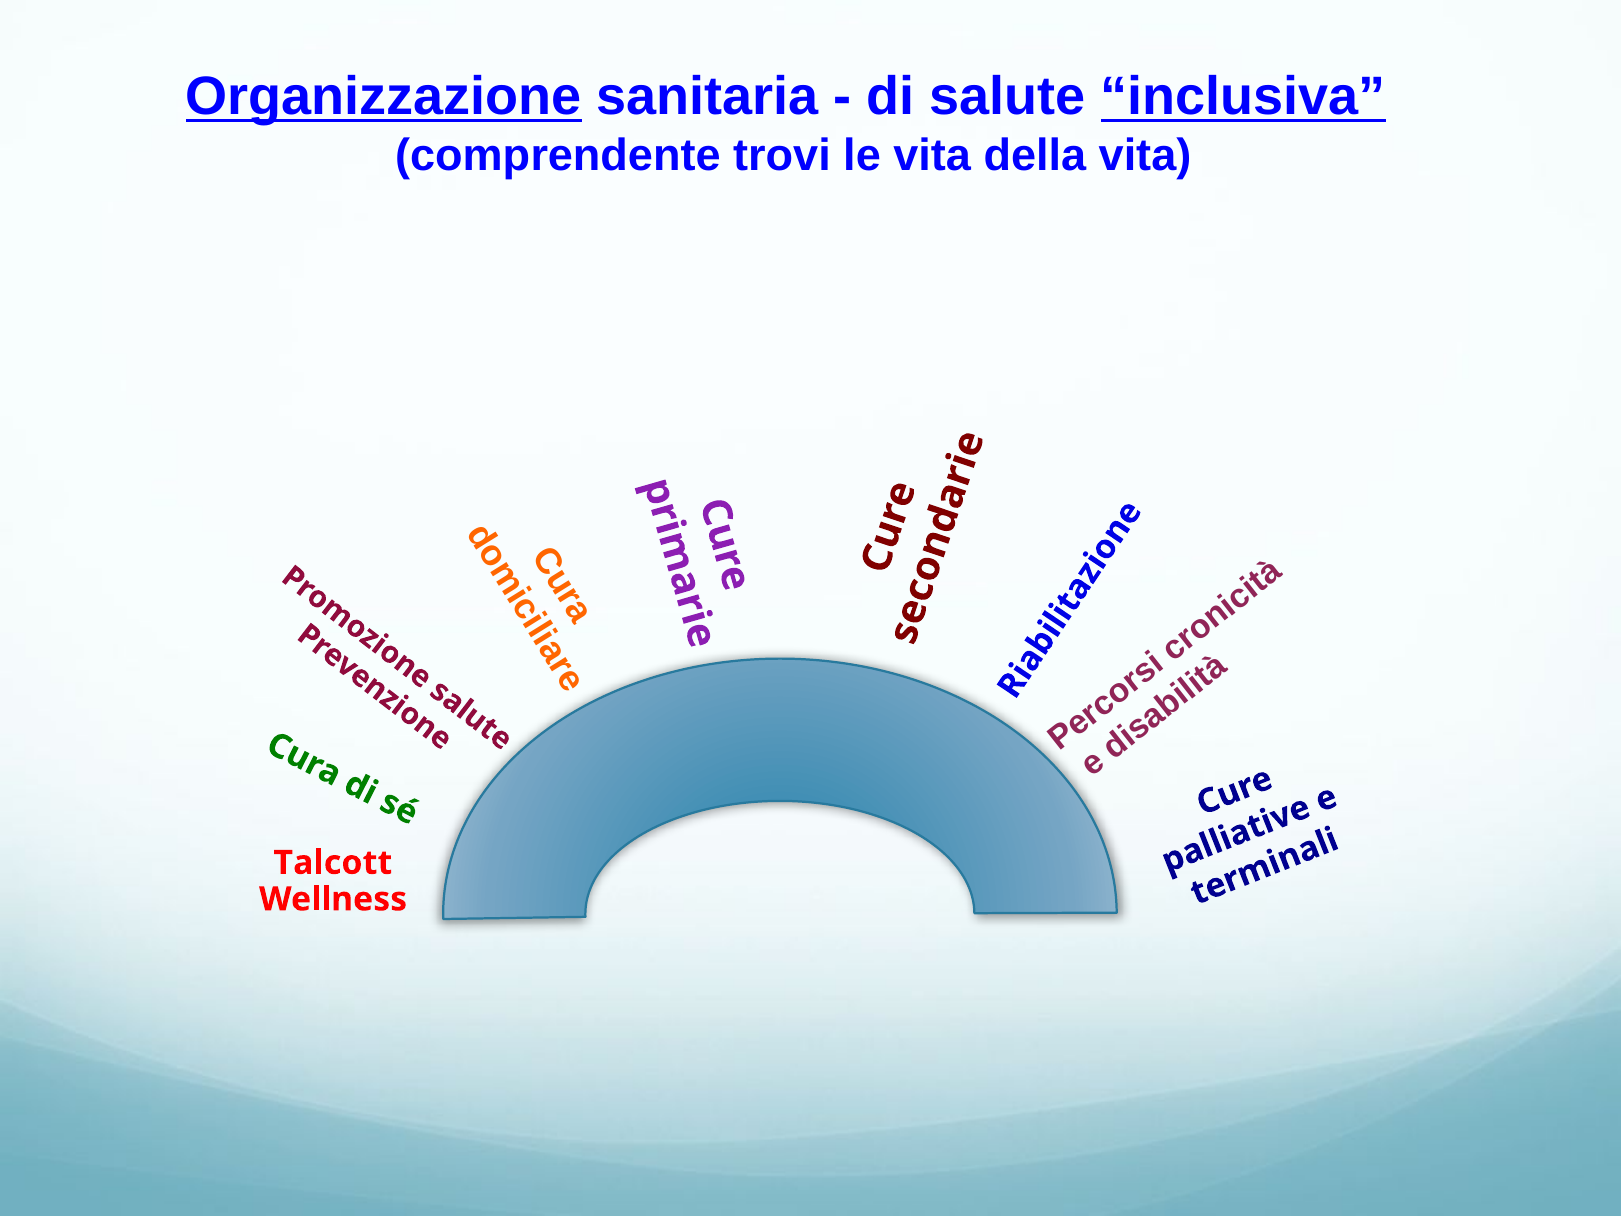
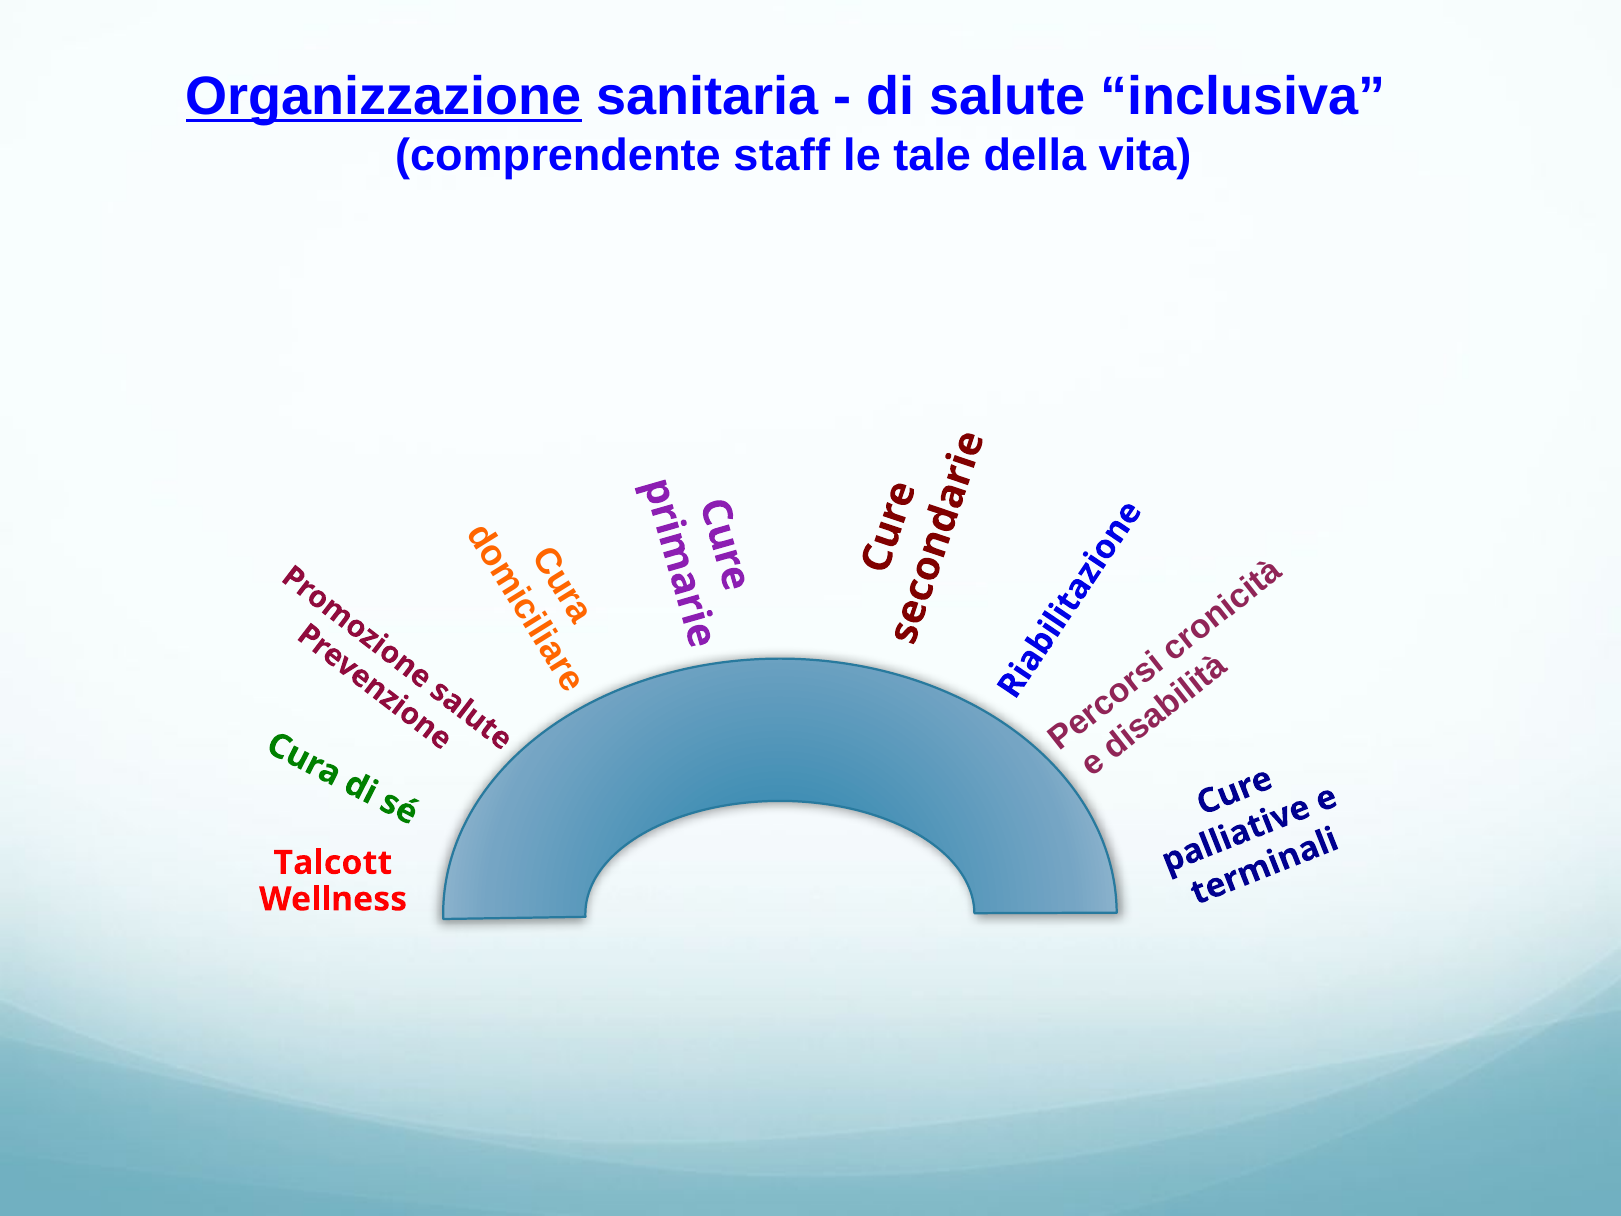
inclusiva underline: present -> none (1243, 97)
trovi: trovi -> staff (782, 156)
le vita: vita -> tale (932, 156)
